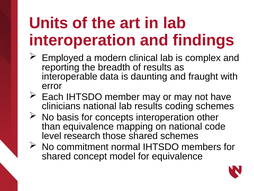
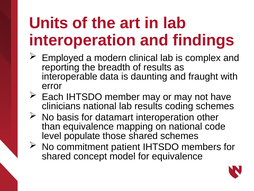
concepts: concepts -> datamart (114, 117)
research: research -> populate (82, 136)
normal: normal -> patient (126, 147)
